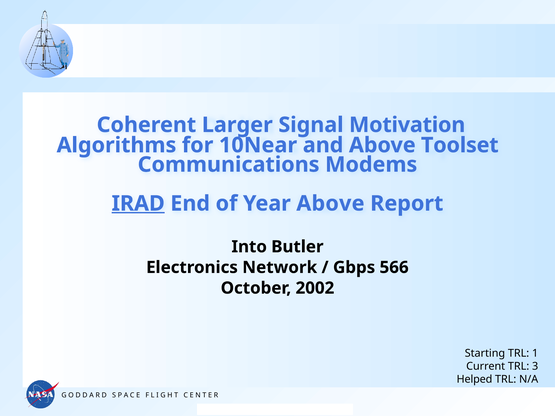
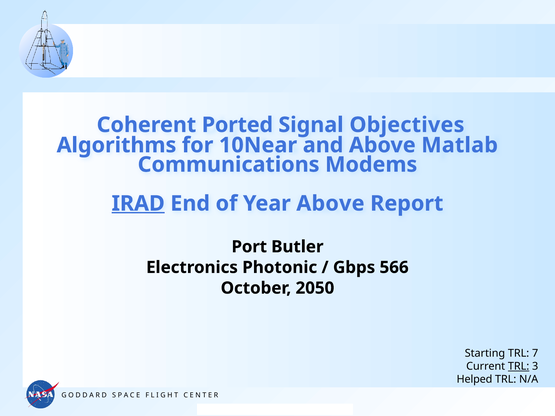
Larger: Larger -> Ported (237, 125)
Motivation: Motivation -> Objectives (407, 125)
Toolset: Toolset -> Matlab (460, 145)
Into: Into -> Port (249, 247)
Network: Network -> Photonic (280, 268)
2002: 2002 -> 2050 (315, 288)
1: 1 -> 7 (535, 354)
TRL underline: none -> present (519, 367)
